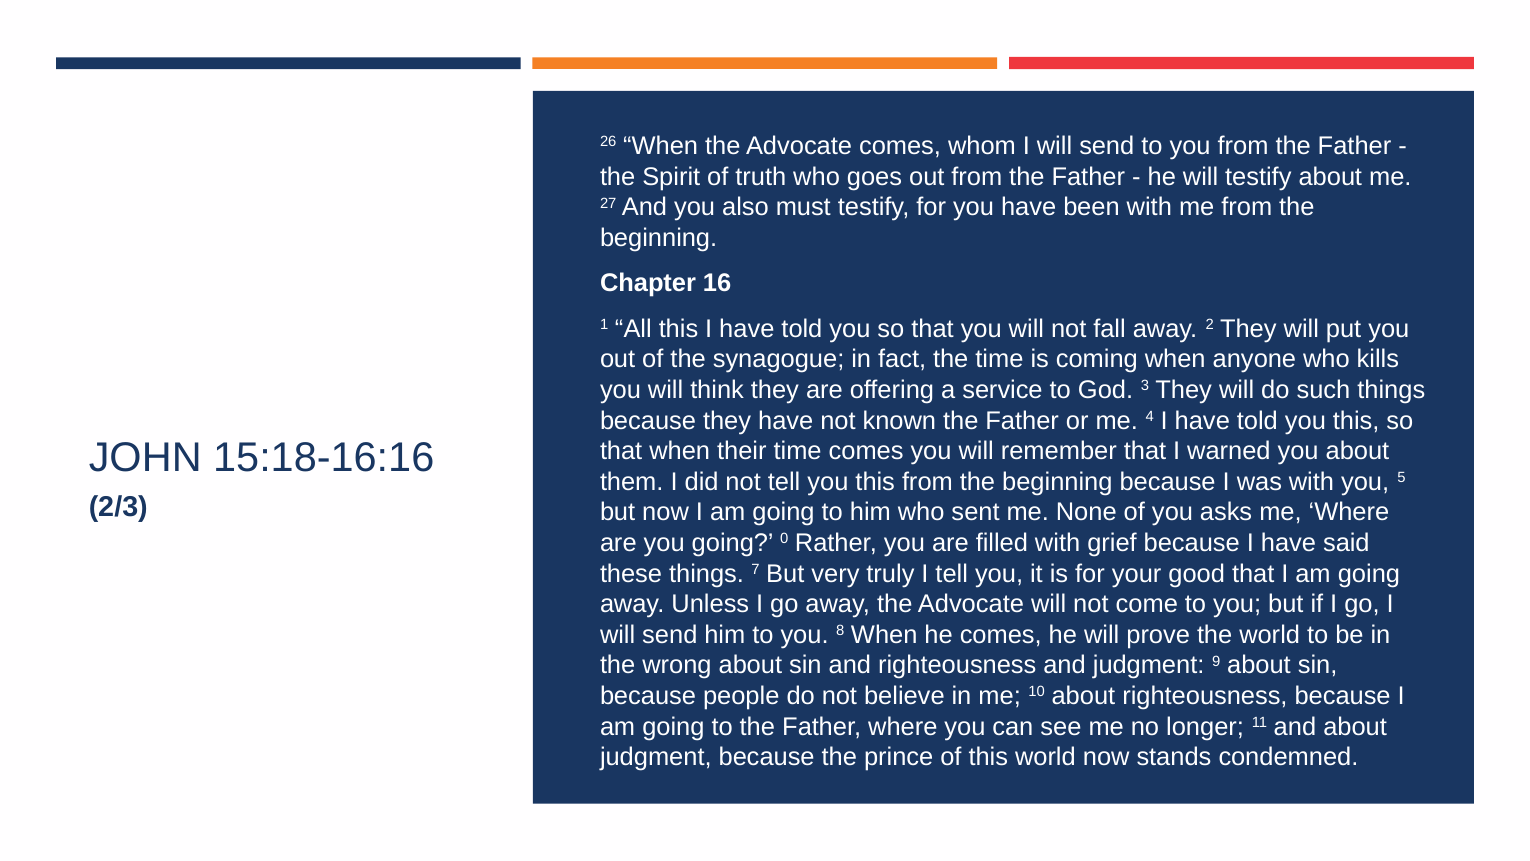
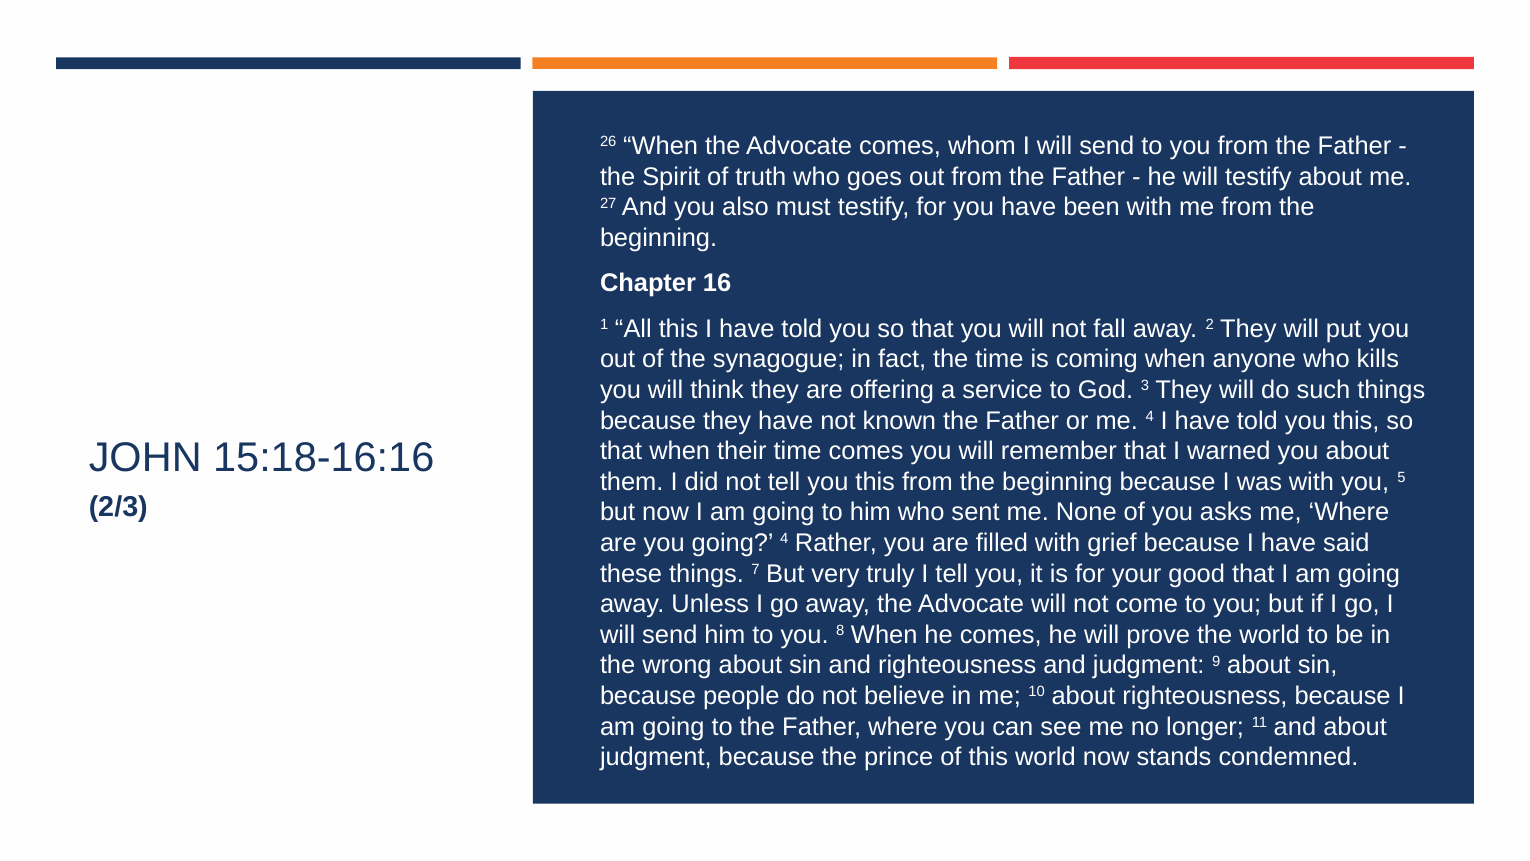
going 0: 0 -> 4 (784, 539)
